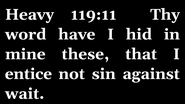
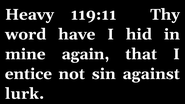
these: these -> again (85, 54)
wait: wait -> lurk (25, 94)
